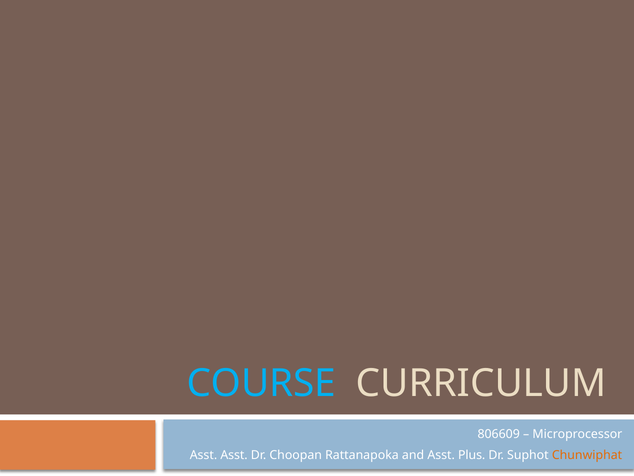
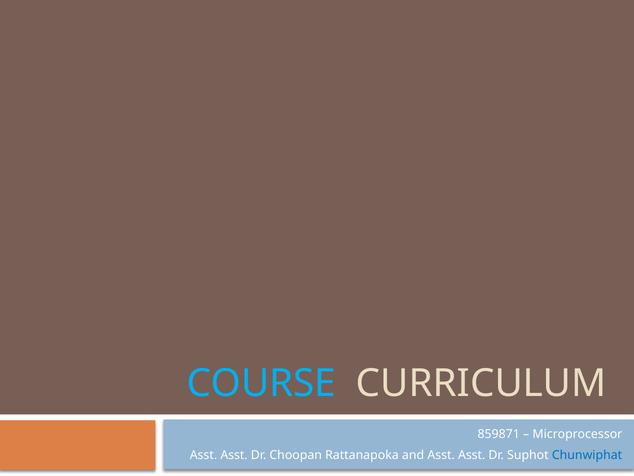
806609: 806609 -> 859871 (499, 434)
and Asst Plus: Plus -> Asst (472, 455)
Chunwiphat colour: orange -> blue (587, 455)
